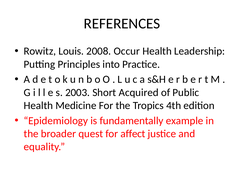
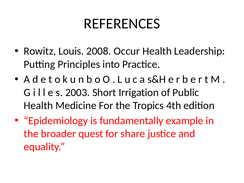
Acquired: Acquired -> Irrigation (139, 92)
affect: affect -> share (133, 134)
